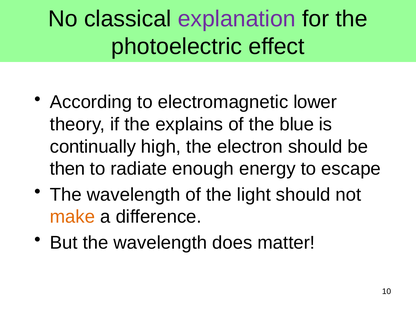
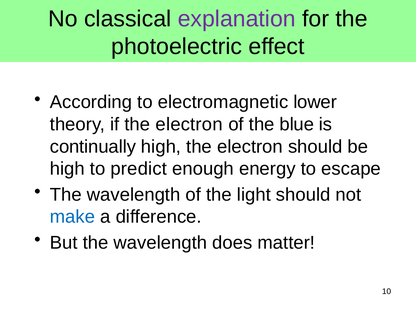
if the explains: explains -> electron (189, 124)
then: then -> high (67, 169)
radiate: radiate -> predict (139, 169)
make colour: orange -> blue (72, 217)
